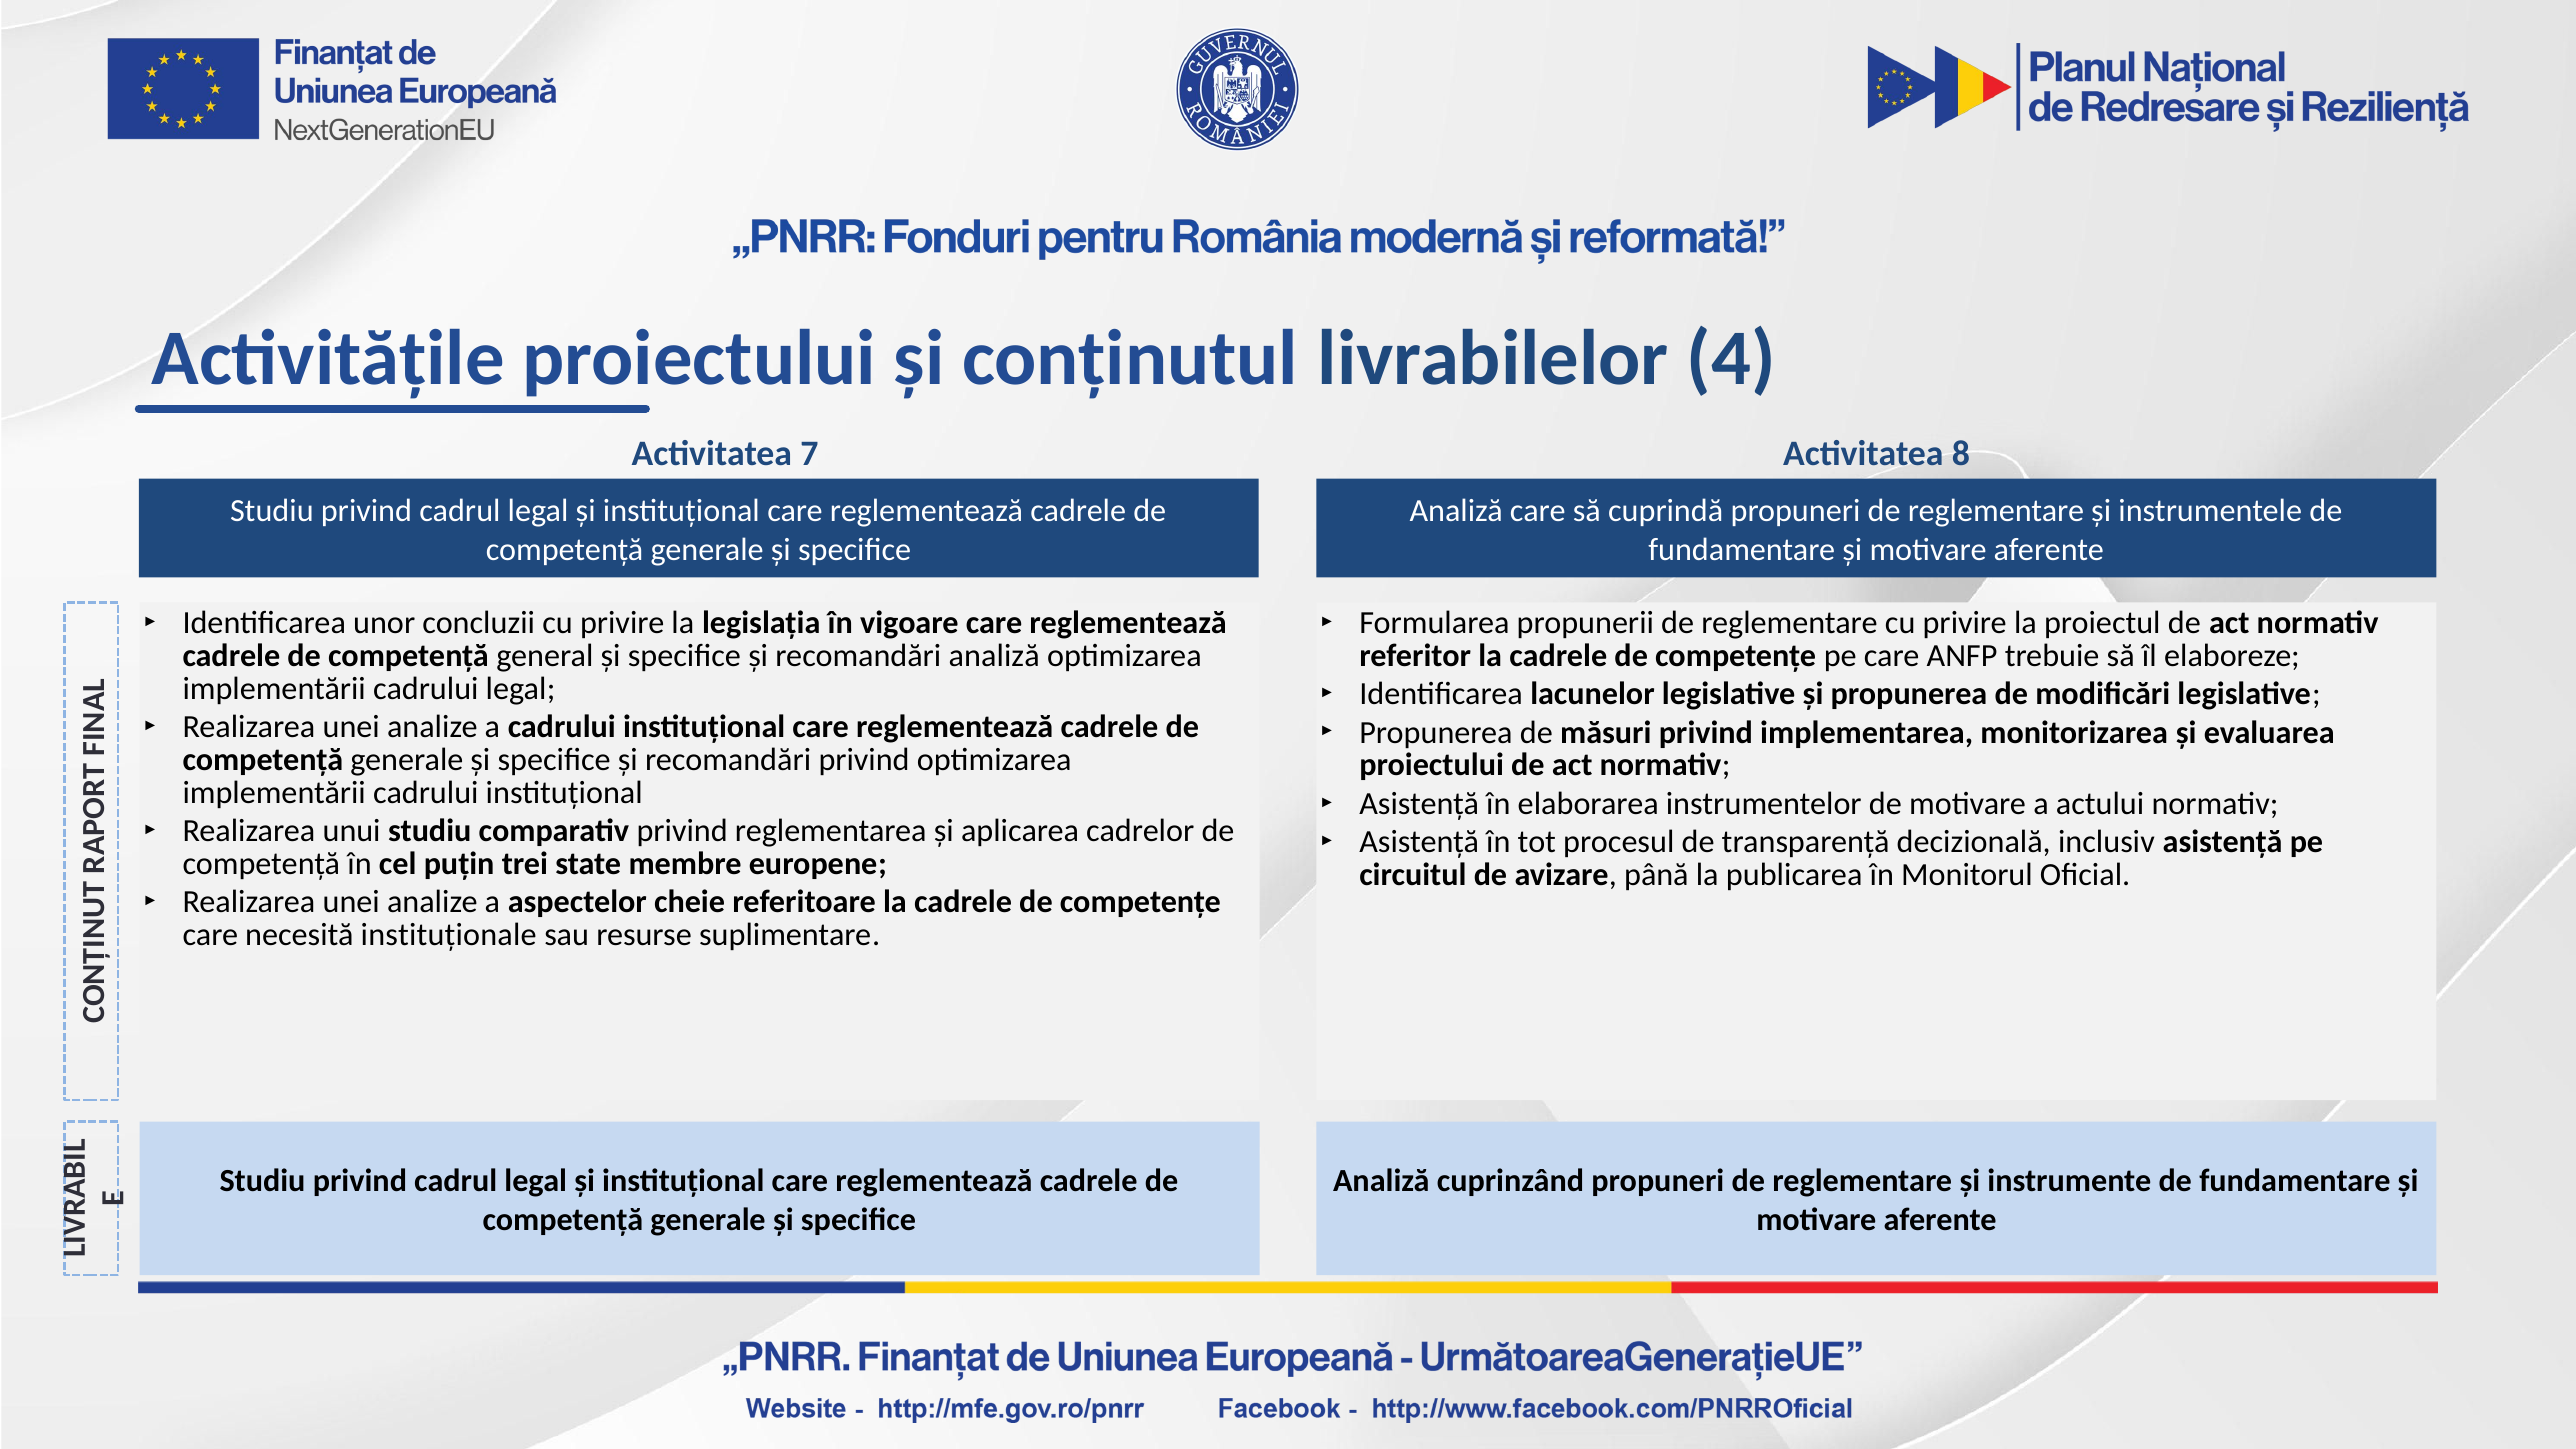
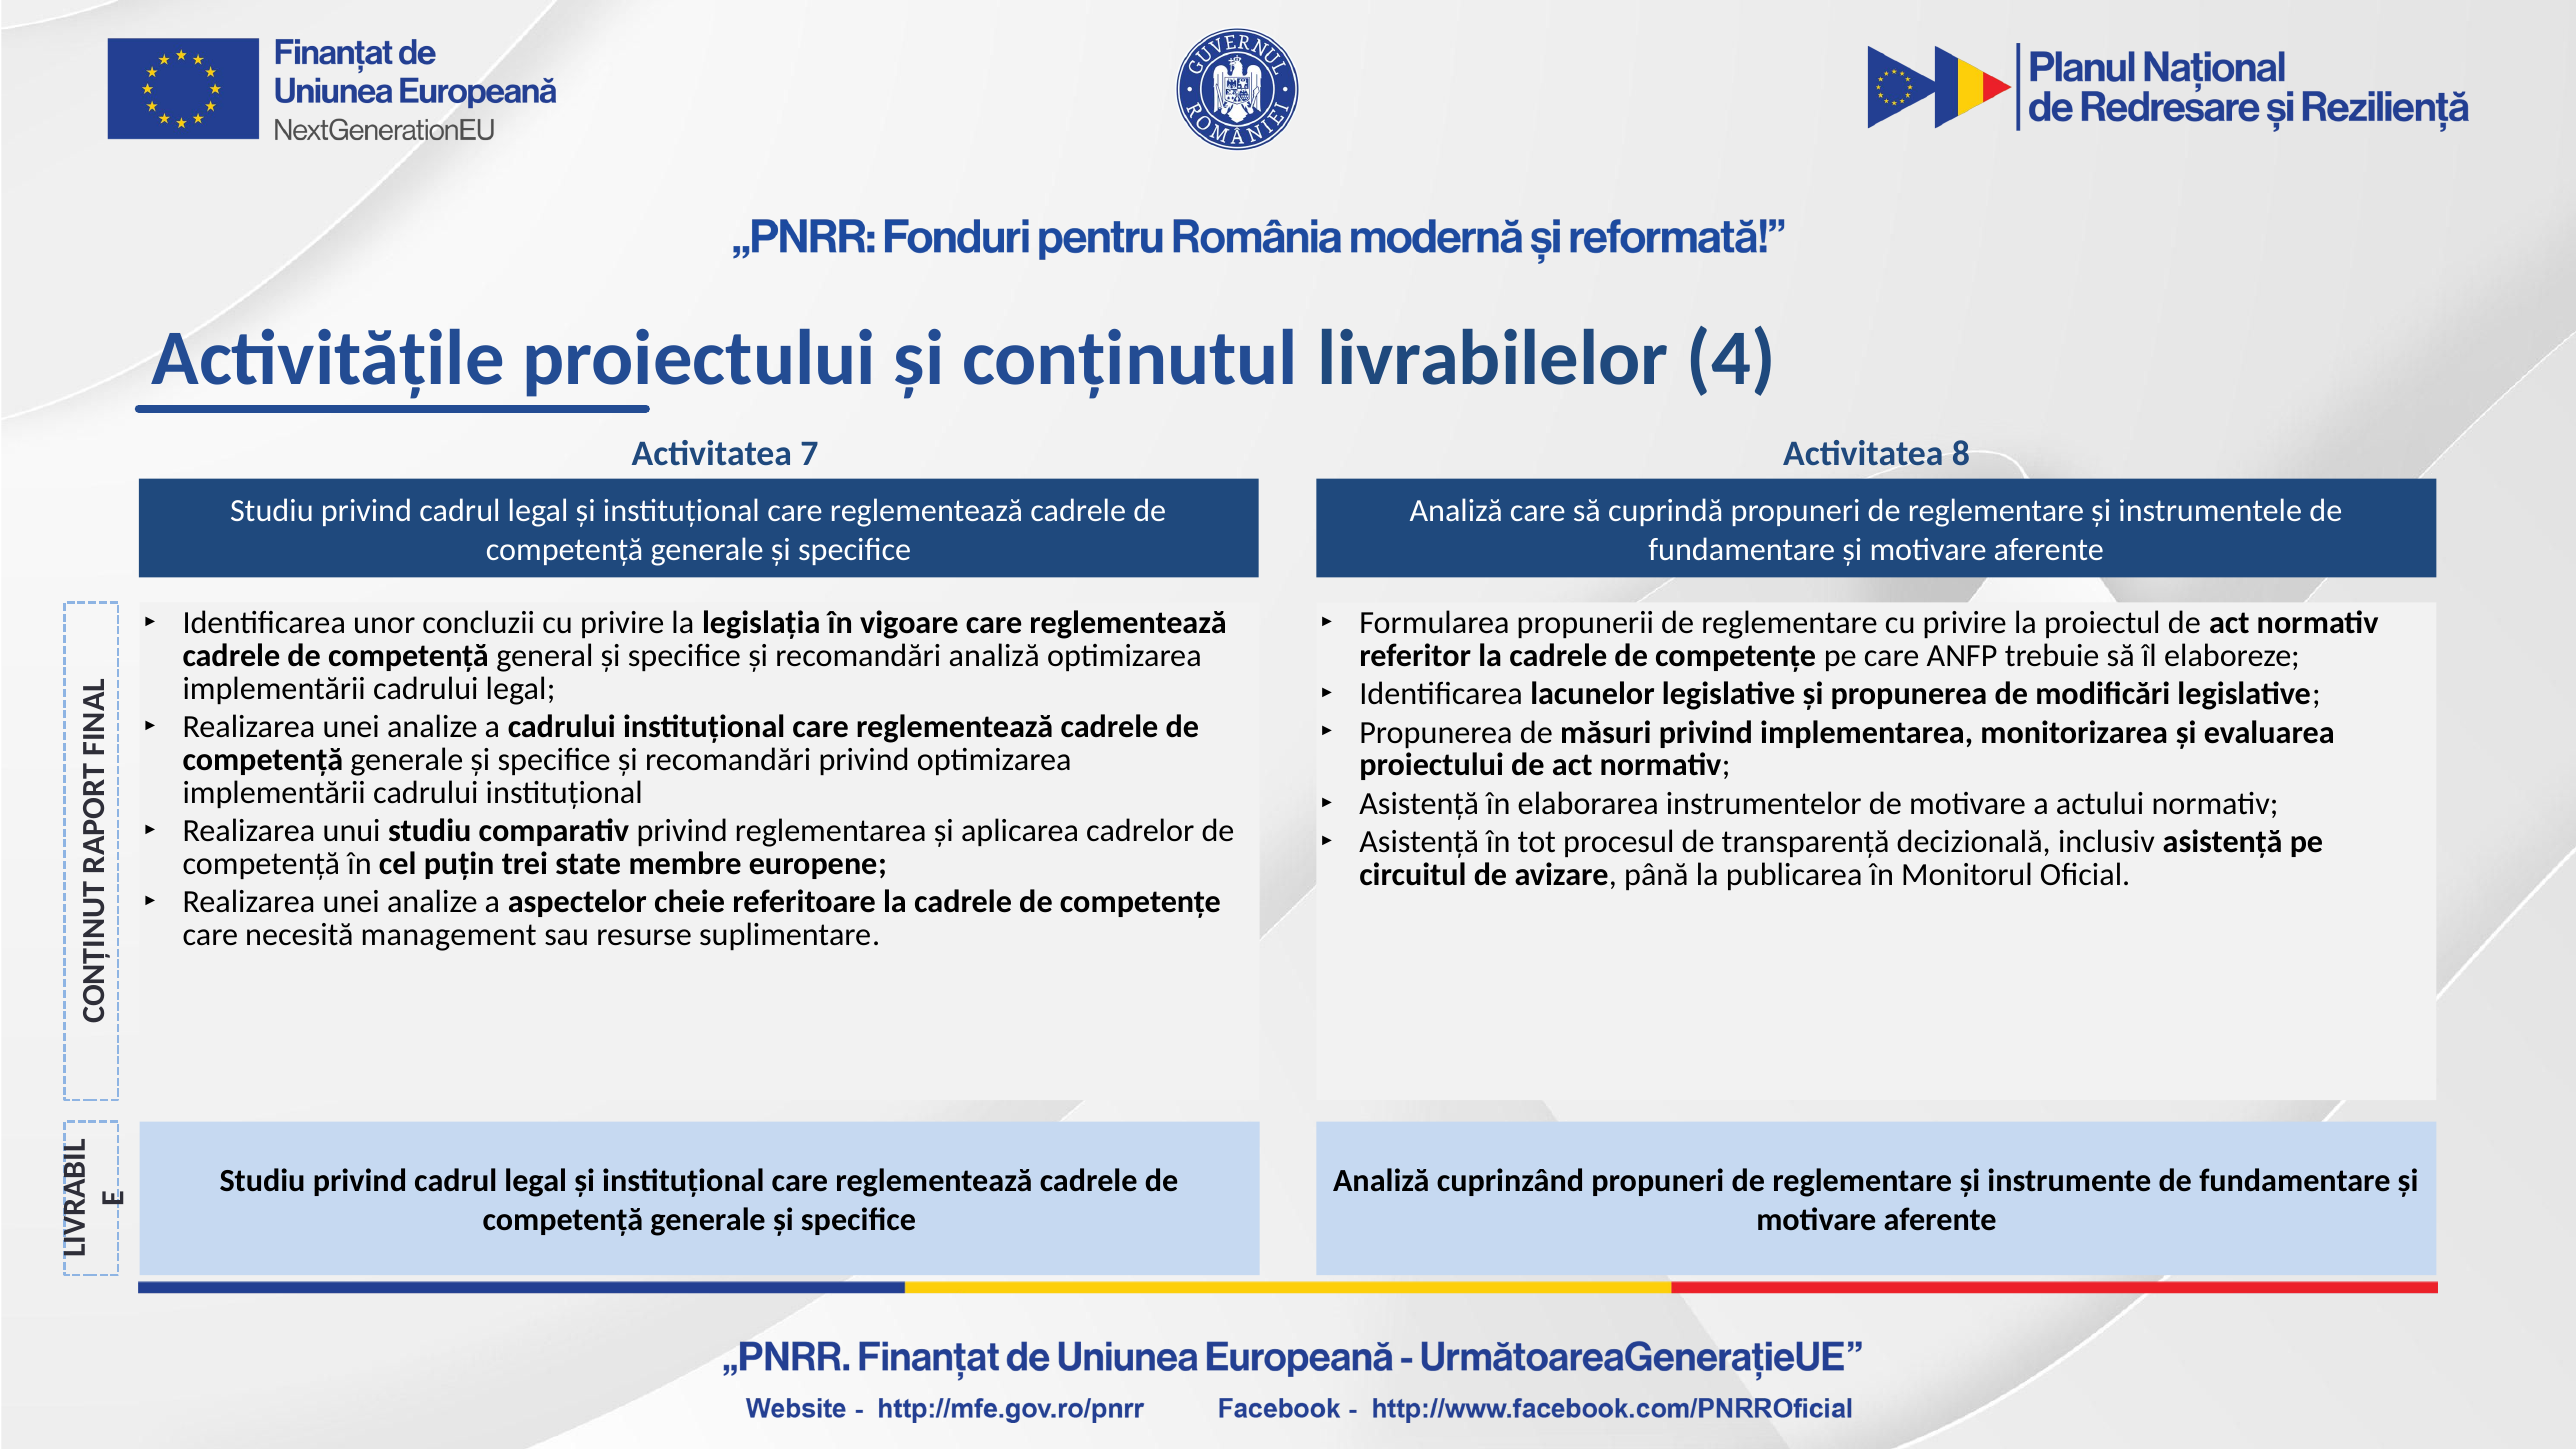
instituționale: instituționale -> management (449, 935)
